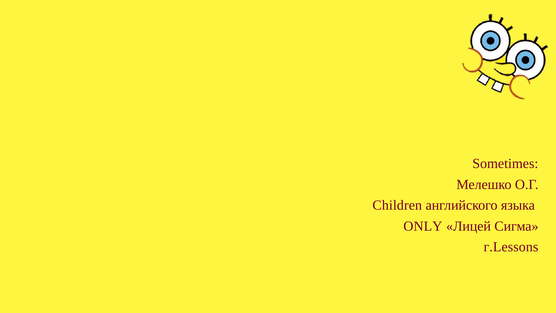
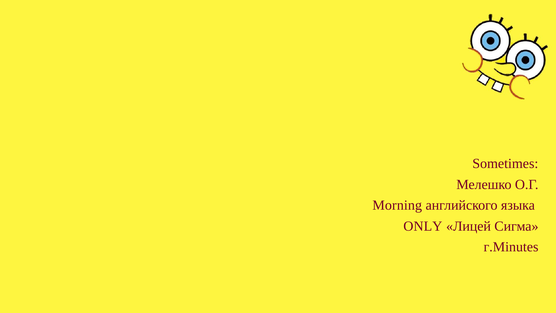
Children: Children -> Morning (397, 205)
г.Lessons: г.Lessons -> г.Minutes (511, 247)
